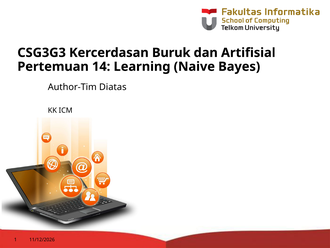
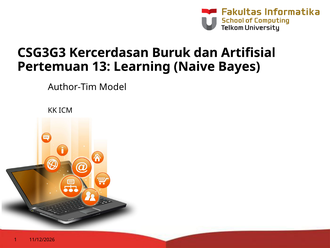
14: 14 -> 13 (101, 66)
Diatas: Diatas -> Model (113, 87)
